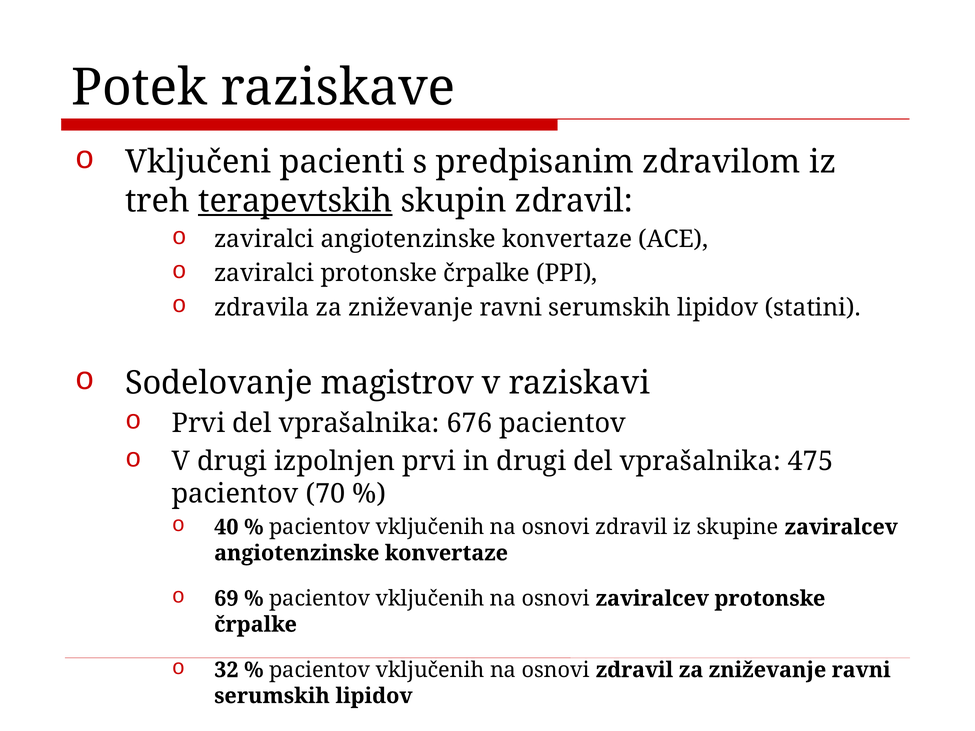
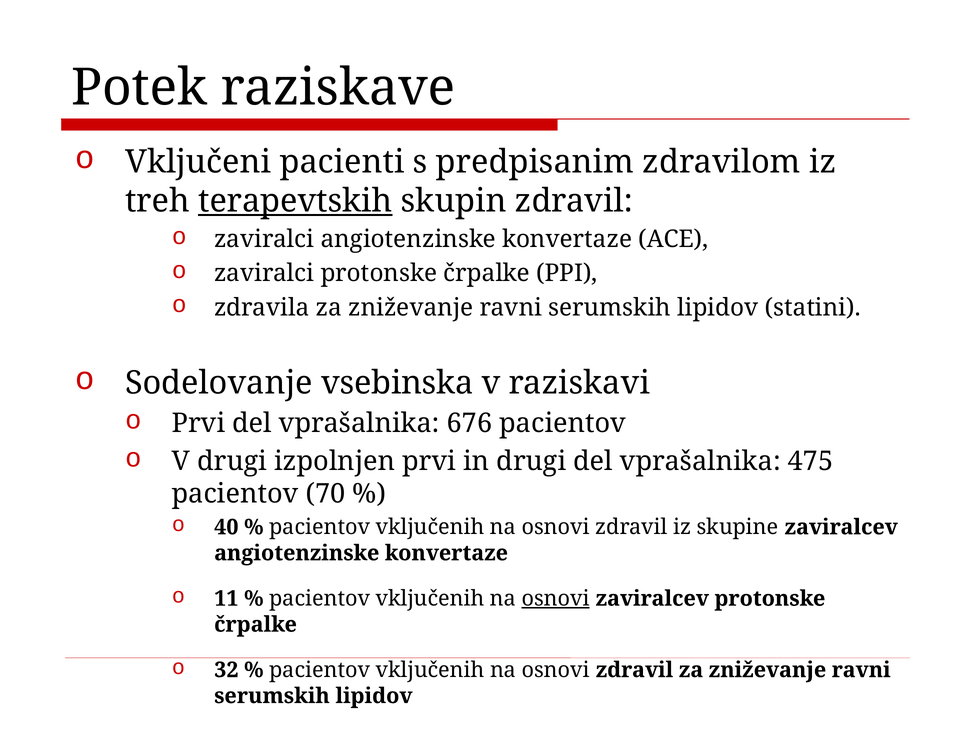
magistrov: magistrov -> vsebinska (397, 383)
69: 69 -> 11 (226, 599)
osnovi underline: none -> present (556, 599)
